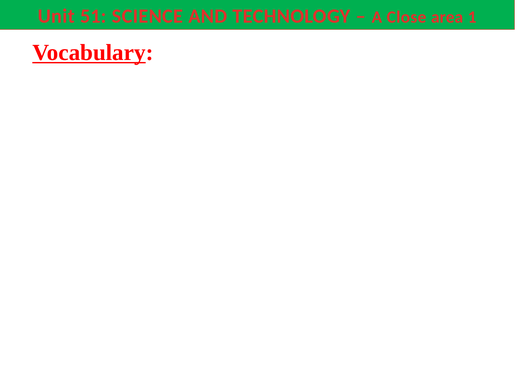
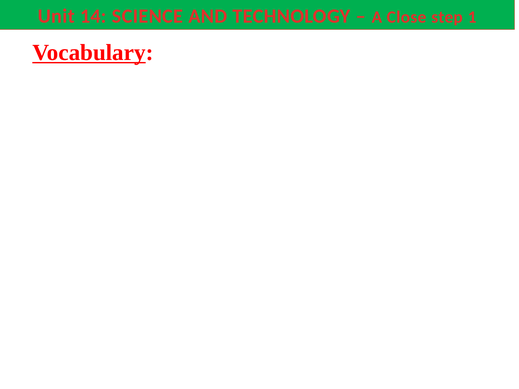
51: 51 -> 14 (93, 16)
area: area -> step (447, 17)
